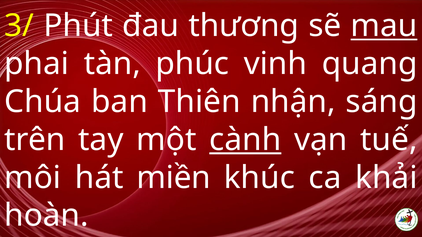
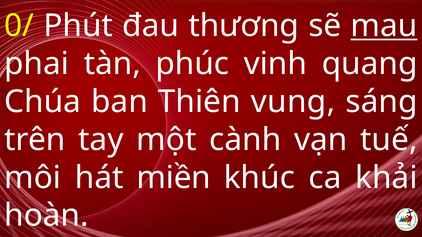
3/: 3/ -> 0/ (19, 26)
nhận: nhận -> vung (293, 102)
cành underline: present -> none (245, 140)
